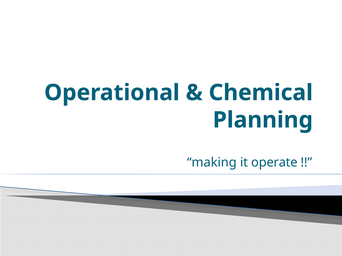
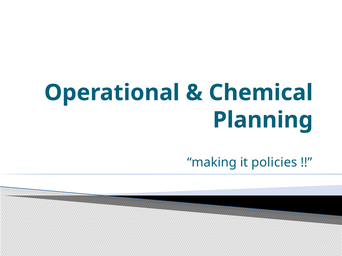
operate: operate -> policies (274, 163)
